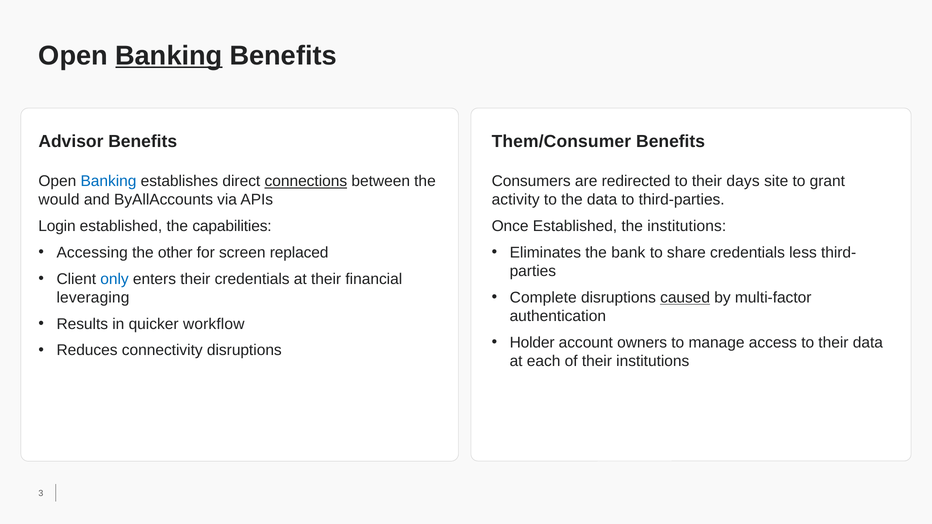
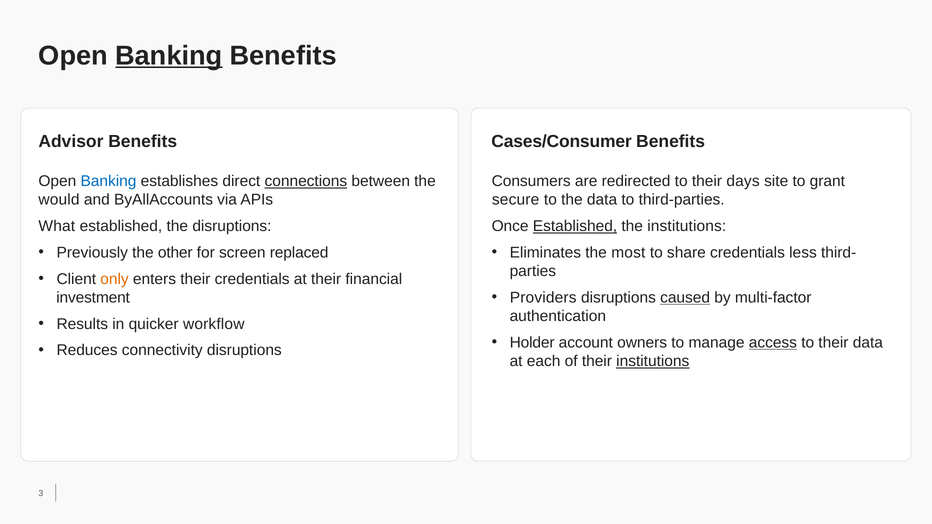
Them/Consumer: Them/Consumer -> Cases/Consumer (562, 141)
activity: activity -> secure (516, 200)
Login: Login -> What (57, 226)
the capabilities: capabilities -> disruptions (232, 226)
Established underline: none -> present (575, 226)
Accessing: Accessing -> Previously (92, 253)
bank: bank -> most (628, 253)
only colour: blue -> orange (115, 279)
Complete: Complete -> Providers (543, 298)
leveraging: leveraging -> investment (93, 298)
access underline: none -> present (773, 343)
institutions underline: none -> present (653, 361)
